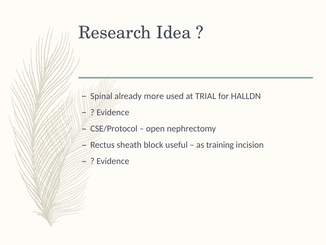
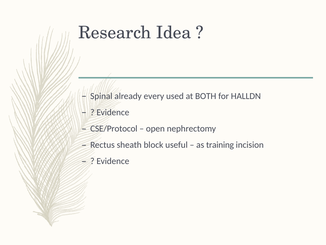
more: more -> every (154, 96)
TRIAL: TRIAL -> BOTH (206, 96)
